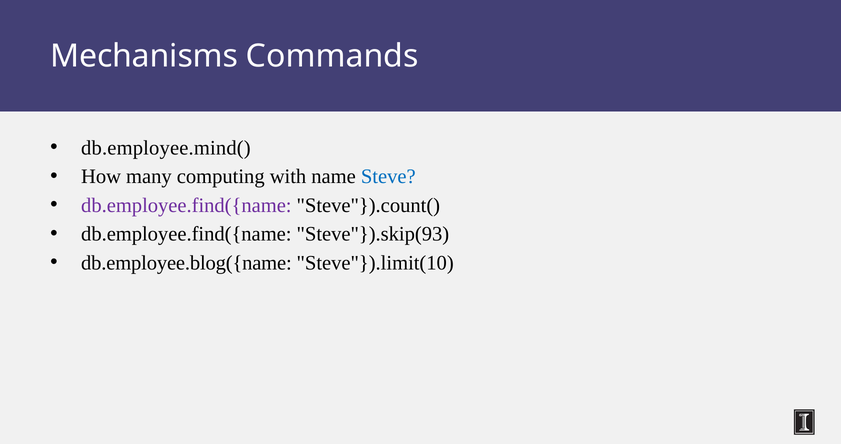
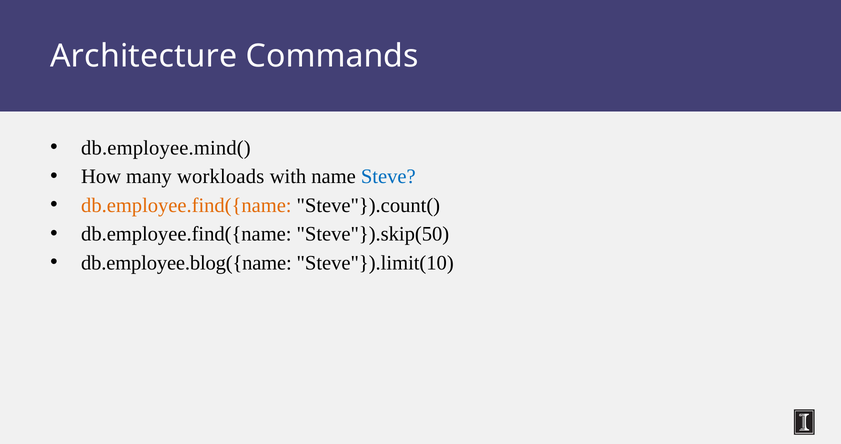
Mechanisms: Mechanisms -> Architecture (144, 56)
computing: computing -> workloads (221, 177)
db.employee.find({name colour: purple -> orange (186, 205)
Steve"}).skip(93: Steve"}).skip(93 -> Steve"}).skip(50 (373, 234)
